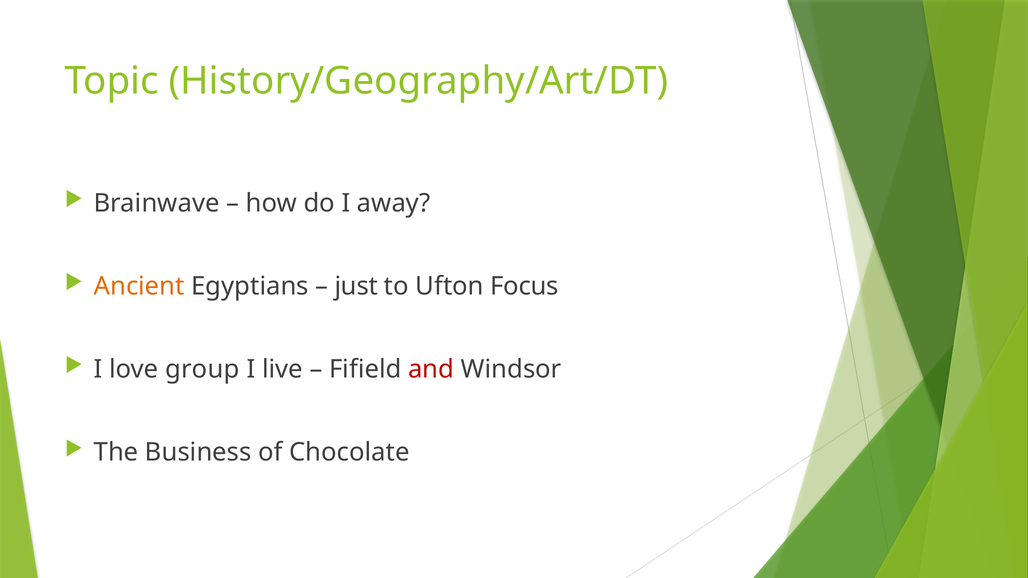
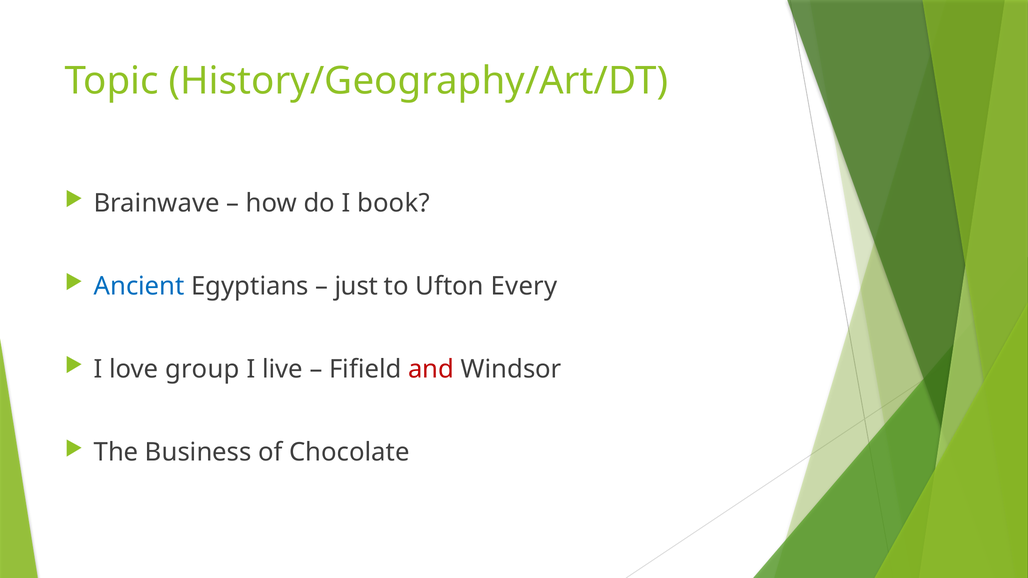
away: away -> book (393, 203)
Ancient colour: orange -> blue (139, 286)
Focus: Focus -> Every (524, 286)
